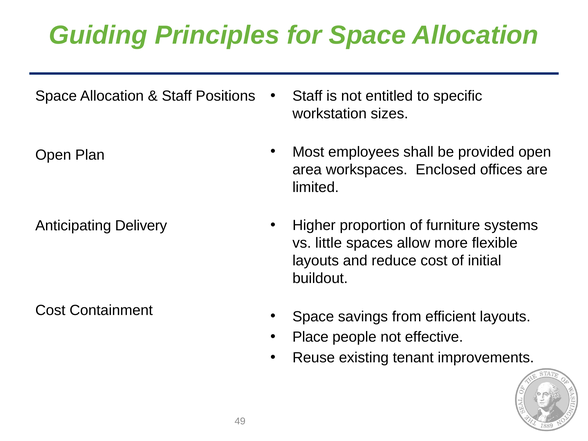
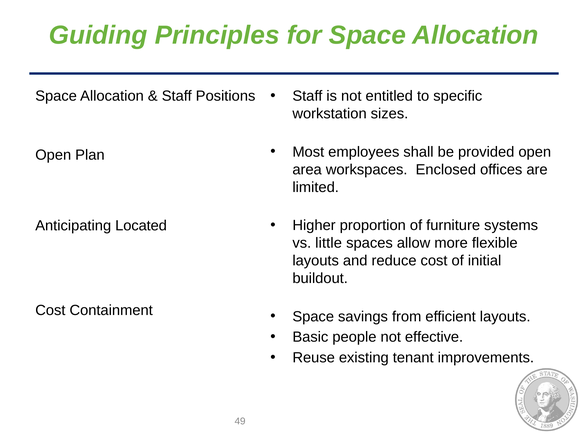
Delivery: Delivery -> Located (141, 226)
Place: Place -> Basic (310, 337)
